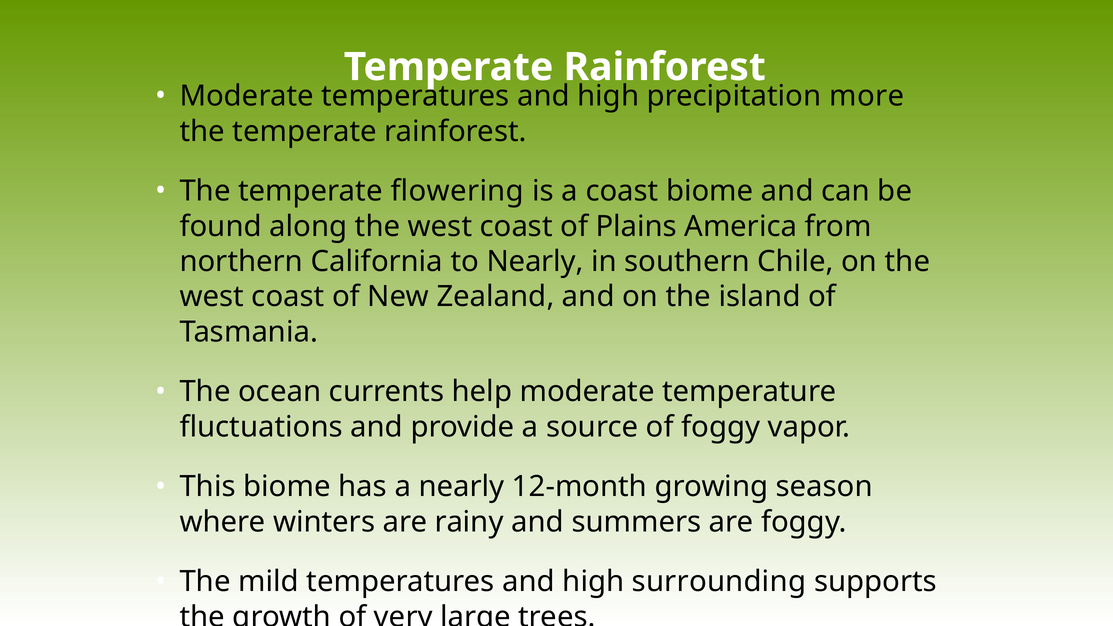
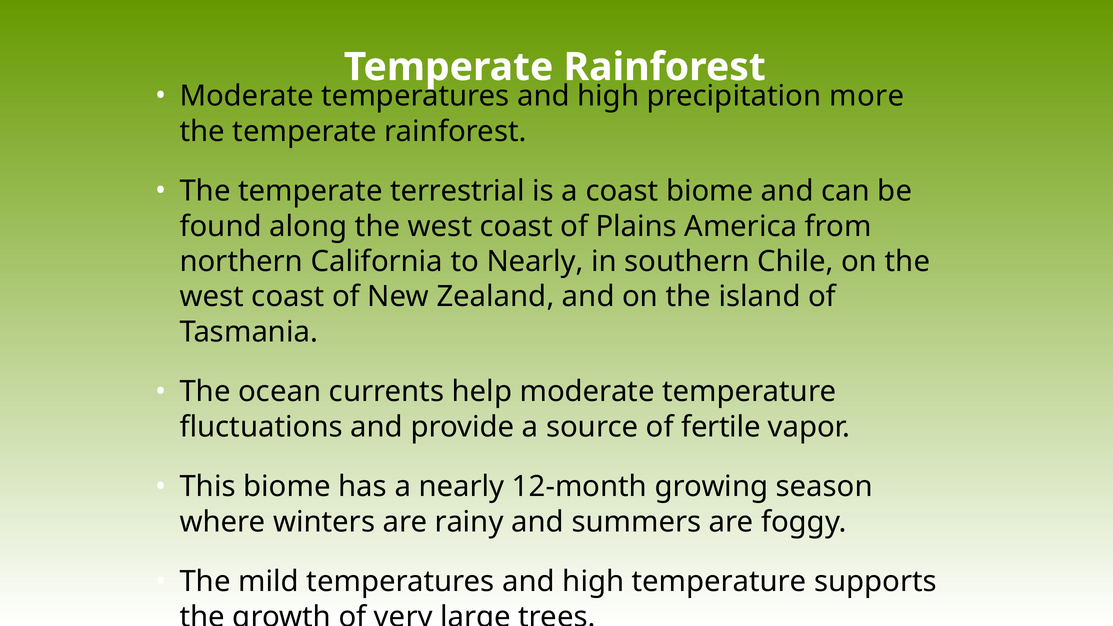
flowering: flowering -> terrestrial (457, 191)
of foggy: foggy -> fertile (721, 427)
high surrounding: surrounding -> temperature (719, 582)
